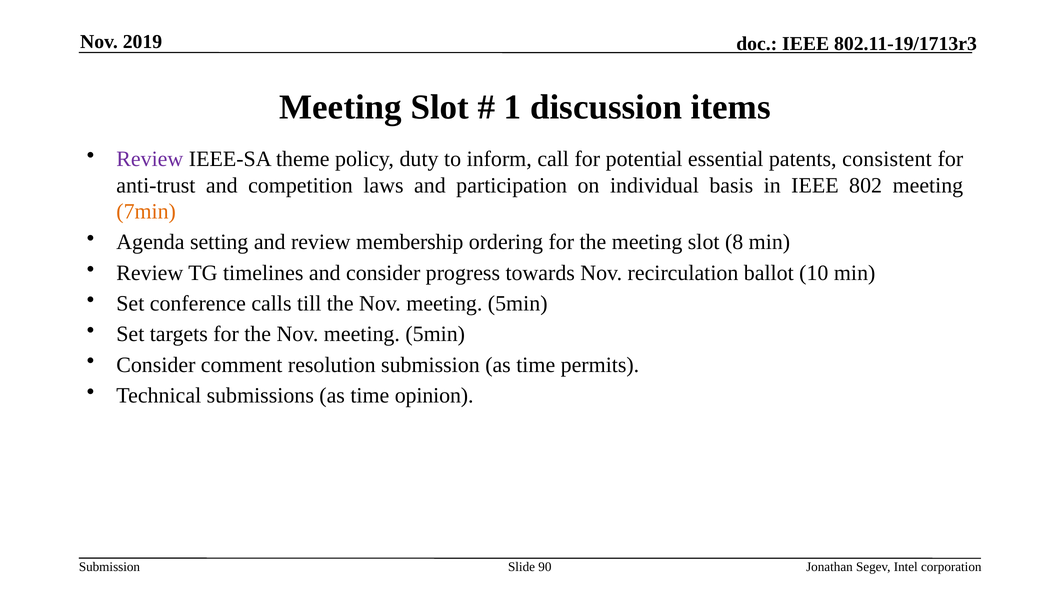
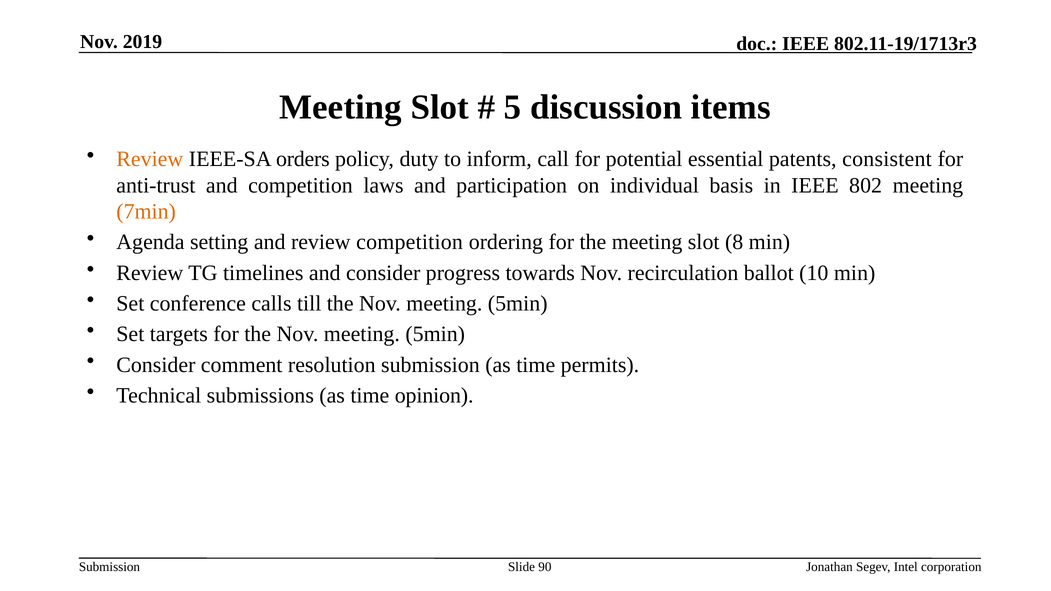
1: 1 -> 5 (513, 107)
Review colour: purple -> orange (150, 159)
theme: theme -> orders (303, 159)
review membership: membership -> competition (410, 242)
